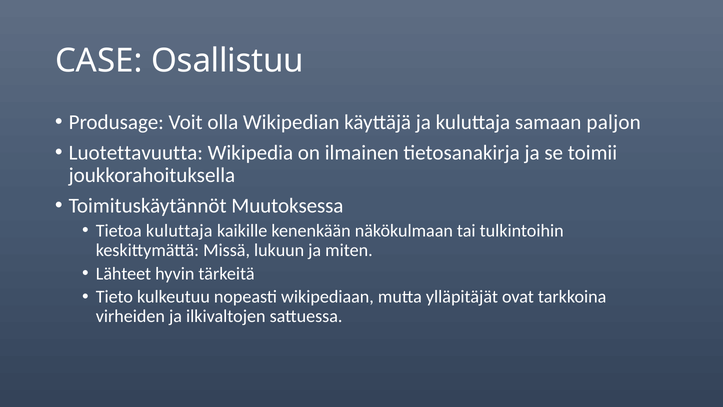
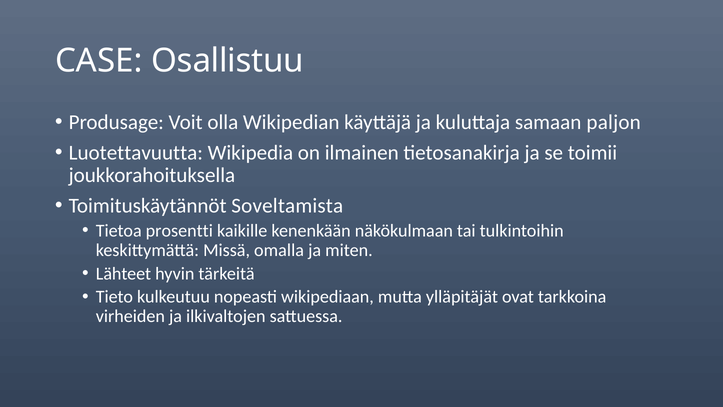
Muutoksessa: Muutoksessa -> Soveltamista (287, 206)
Tietoa kuluttaja: kuluttaja -> prosentti (179, 231)
lukuun: lukuun -> omalla (279, 250)
